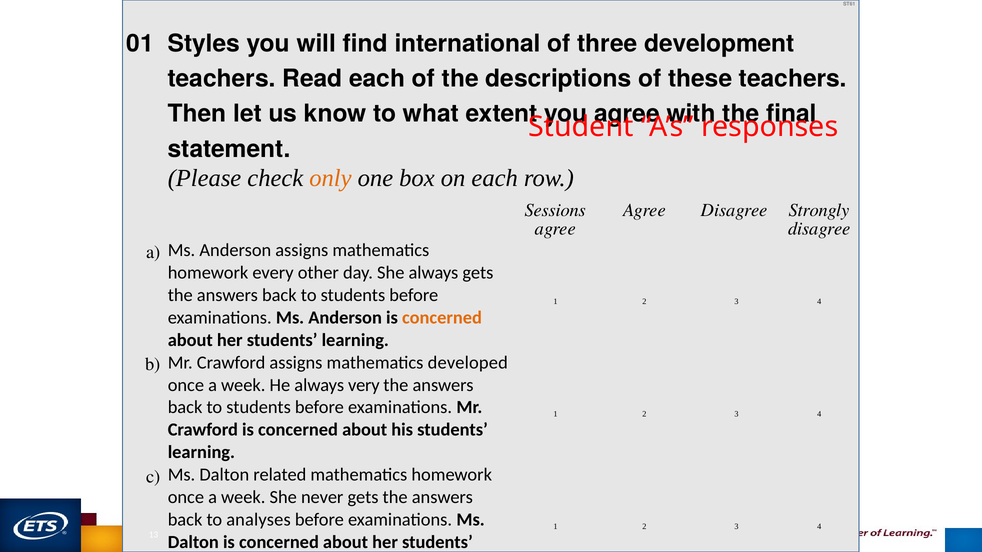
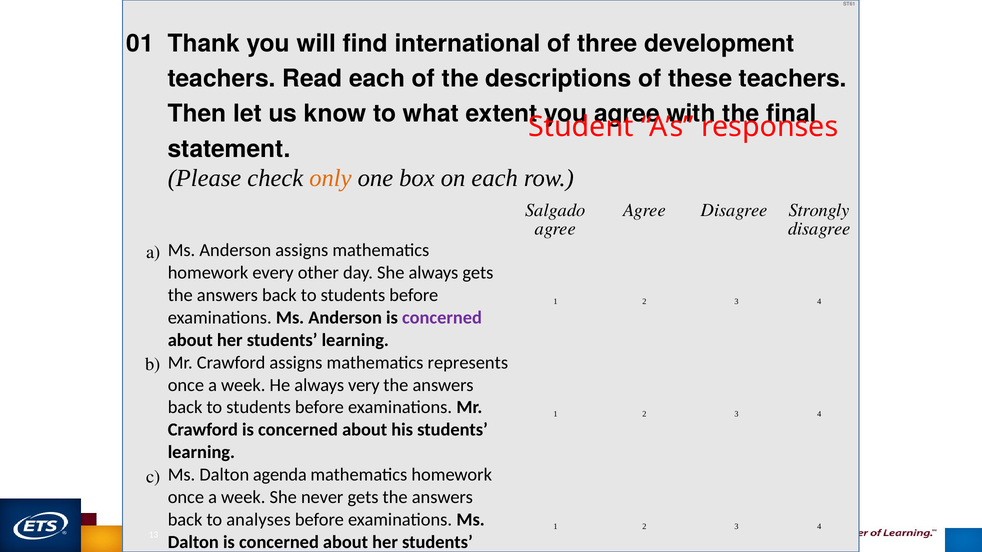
Styles: Styles -> Thank (204, 44)
Sessions: Sessions -> Salgado (555, 210)
concerned colour: orange -> purple (442, 318)
developed: developed -> represents (468, 363)
related: related -> agenda (280, 475)
